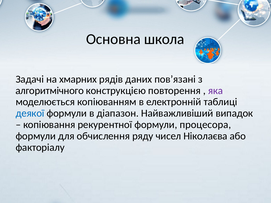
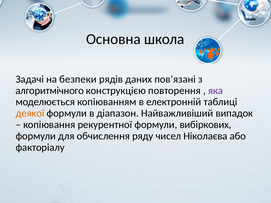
хмарних: хмарних -> безпеки (78, 79)
деякої colour: blue -> orange (30, 113)
процесора: процесора -> вибіркових (205, 125)
